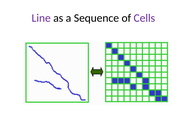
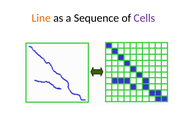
Line colour: purple -> orange (41, 18)
